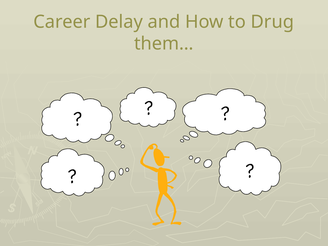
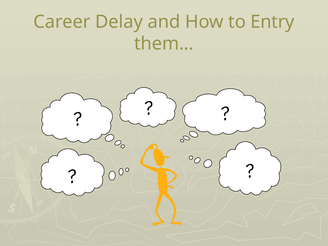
Drug: Drug -> Entry (272, 22)
